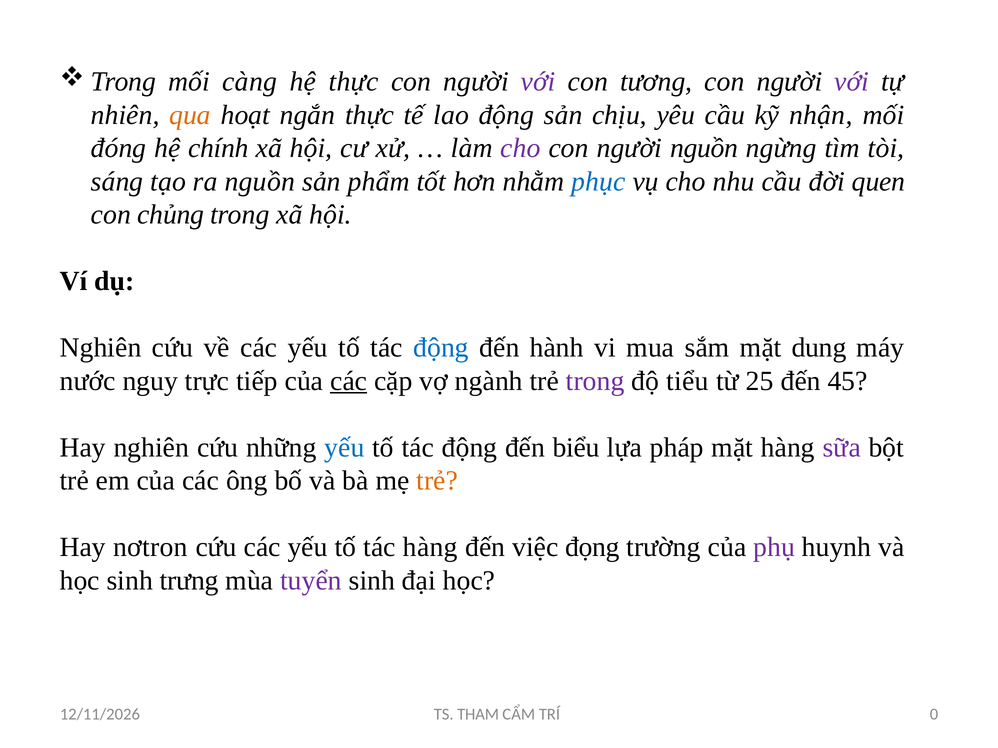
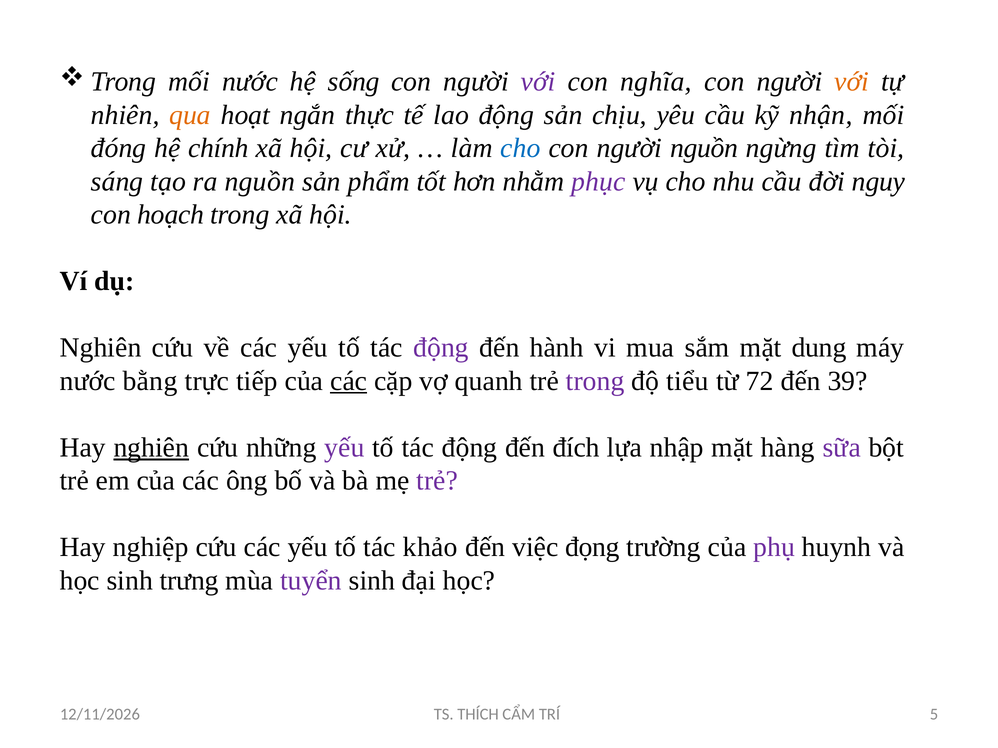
mối càng: càng -> nước (250, 82)
hệ thực: thực -> sống (354, 82)
tương: tương -> nghĩa (656, 82)
với colour: purple -> orange (852, 82)
cho colour: purple -> blue (521, 148)
phục colour: blue -> purple (598, 182)
quen: quen -> nguy (878, 182)
chủng: chủng -> hoạch (171, 215)
động colour: blue -> purple (441, 348)
nguy: nguy -> bằng (150, 381)
ngành: ngành -> quanh (489, 381)
25: 25 -> 72 (760, 381)
45: 45 -> 39 (848, 381)
nghiên underline: none -> present (151, 448)
yếu colour: blue -> purple (345, 448)
biểu: biểu -> đích (576, 448)
pháp: pháp -> nhập (677, 448)
trẻ colour: orange -> purple (437, 481)
nơtron: nơtron -> nghiệp (151, 548)
tác hàng: hàng -> khảo (430, 548)
THAM: THAM -> THÍCH (478, 715)
0: 0 -> 5 (934, 715)
